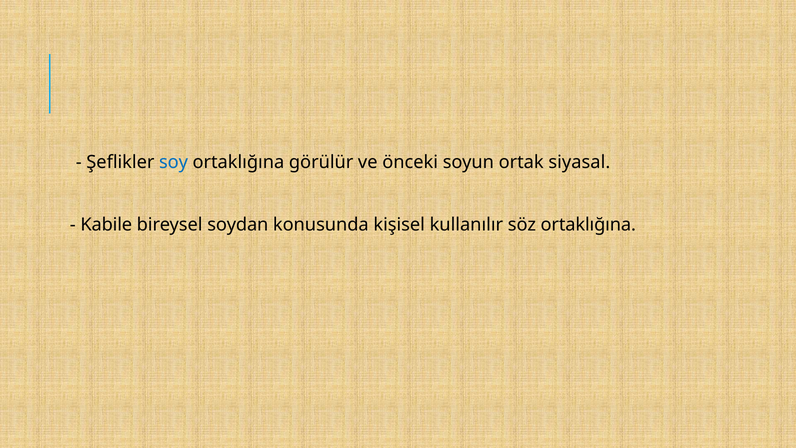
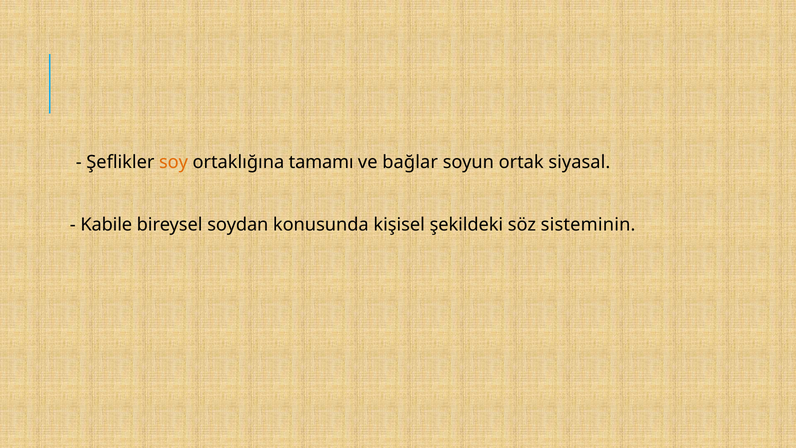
soy colour: blue -> orange (174, 162)
görülür: görülür -> tamamı (321, 162)
önceki: önceki -> bağlar (410, 162)
kullanılır: kullanılır -> şekildeki (466, 225)
söz ortaklığına: ortaklığına -> sisteminin (588, 225)
